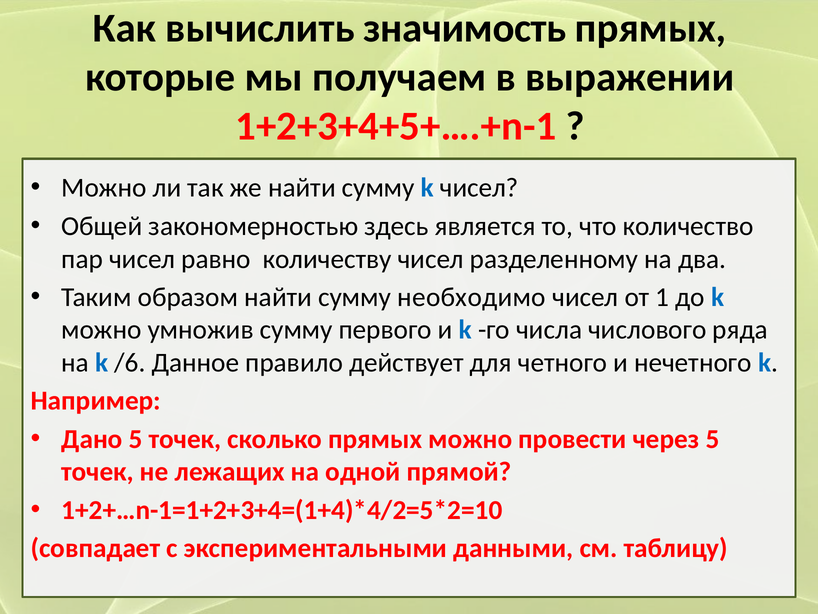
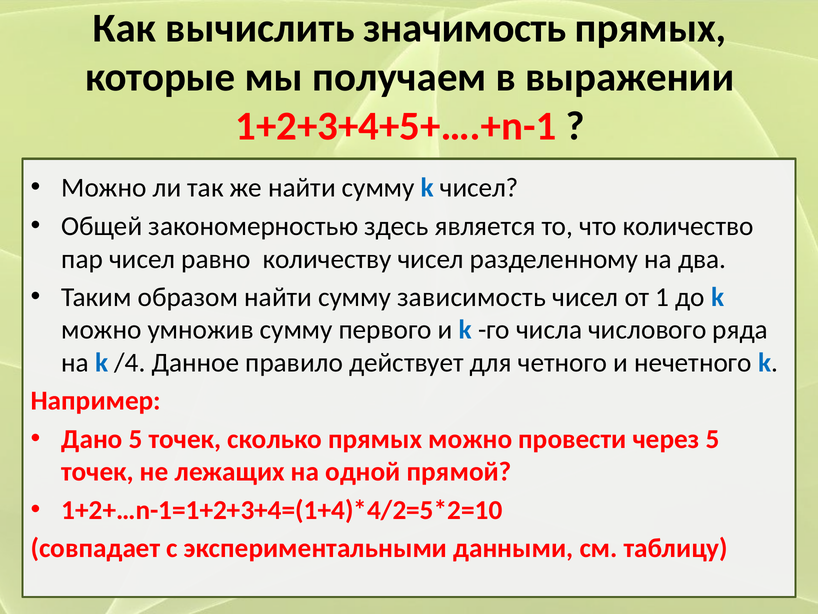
необходимо: необходимо -> зависимость (472, 297)
/6: /6 -> /4 (130, 362)
